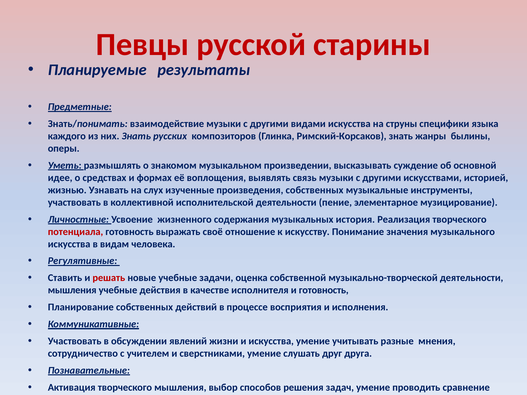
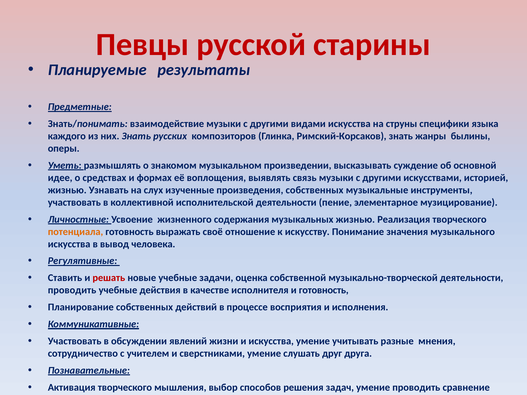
музыкальных история: история -> жизнью (355, 220)
потенциала colour: red -> orange (75, 232)
видам: видам -> вывод (115, 244)
мышления: мышления -> проводить (72, 290)
